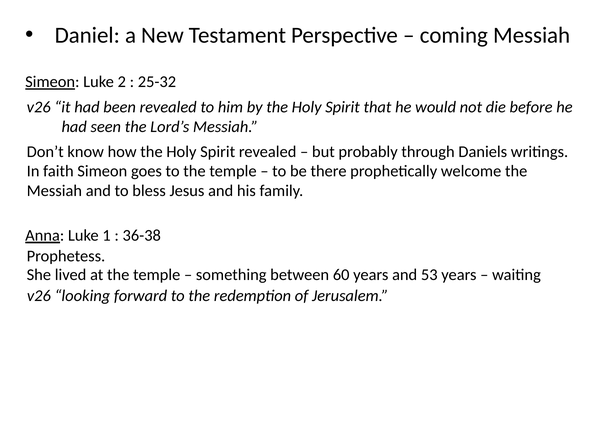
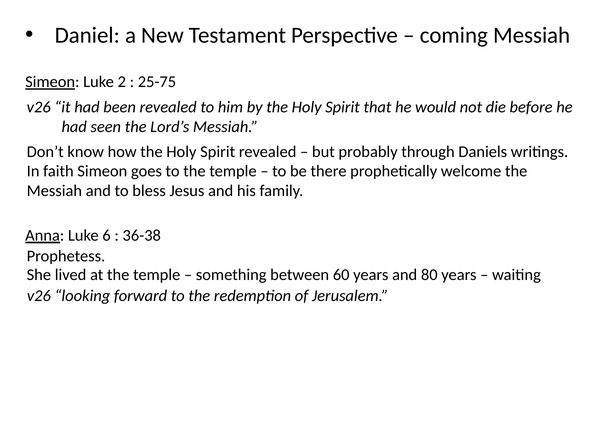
25-32: 25-32 -> 25-75 (157, 82)
1: 1 -> 6 (107, 236)
53: 53 -> 80 (429, 275)
